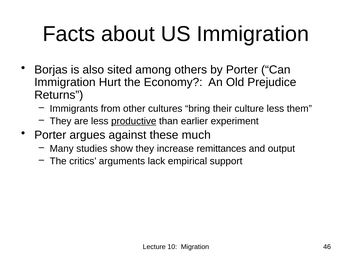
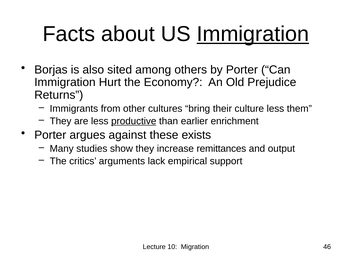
Immigration underline: none -> present (253, 34)
experiment: experiment -> enrichment (235, 121)
much: much -> exists (196, 135)
